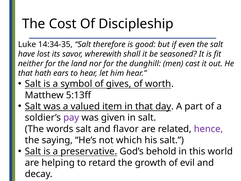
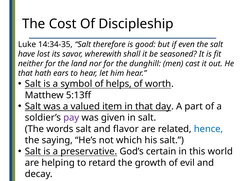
gives: gives -> helps (119, 84)
hence colour: purple -> blue (208, 129)
behold: behold -> certain (161, 151)
